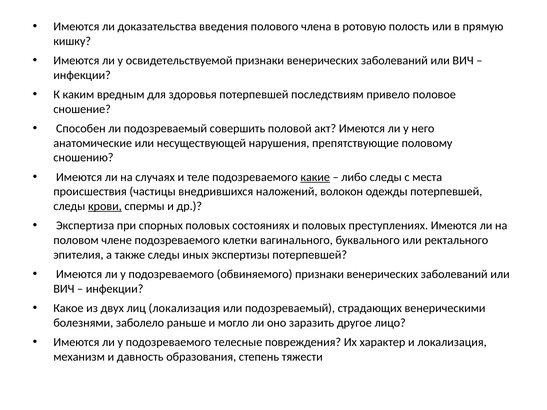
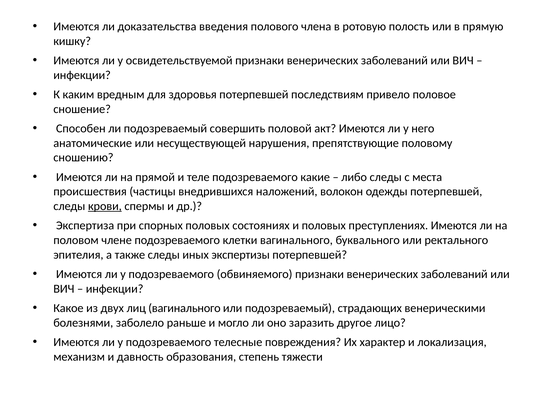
случаях: случаях -> прямой (155, 177)
какие underline: present -> none (315, 177)
лиц локализация: локализация -> вагинального (184, 308)
